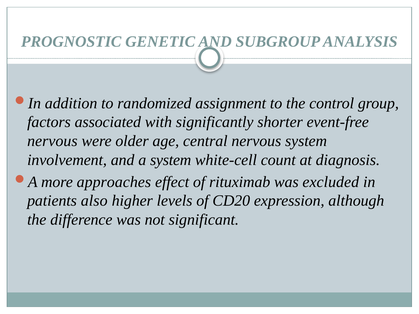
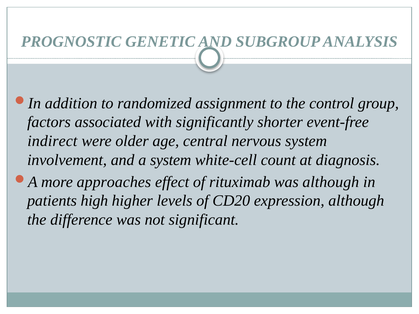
nervous: nervous -> indirect (52, 141)
was excluded: excluded -> although (331, 182)
also: also -> high (94, 201)
